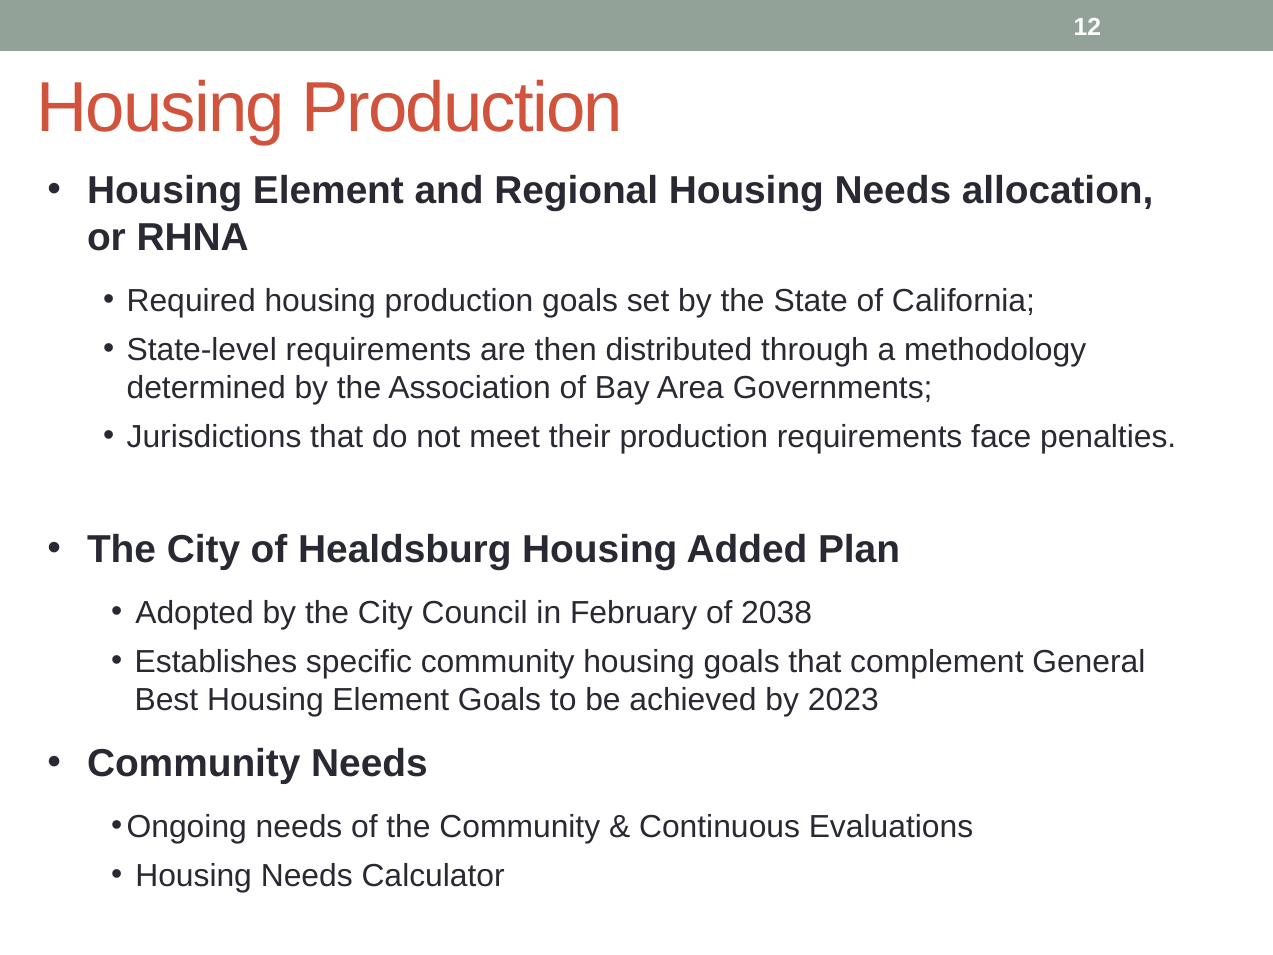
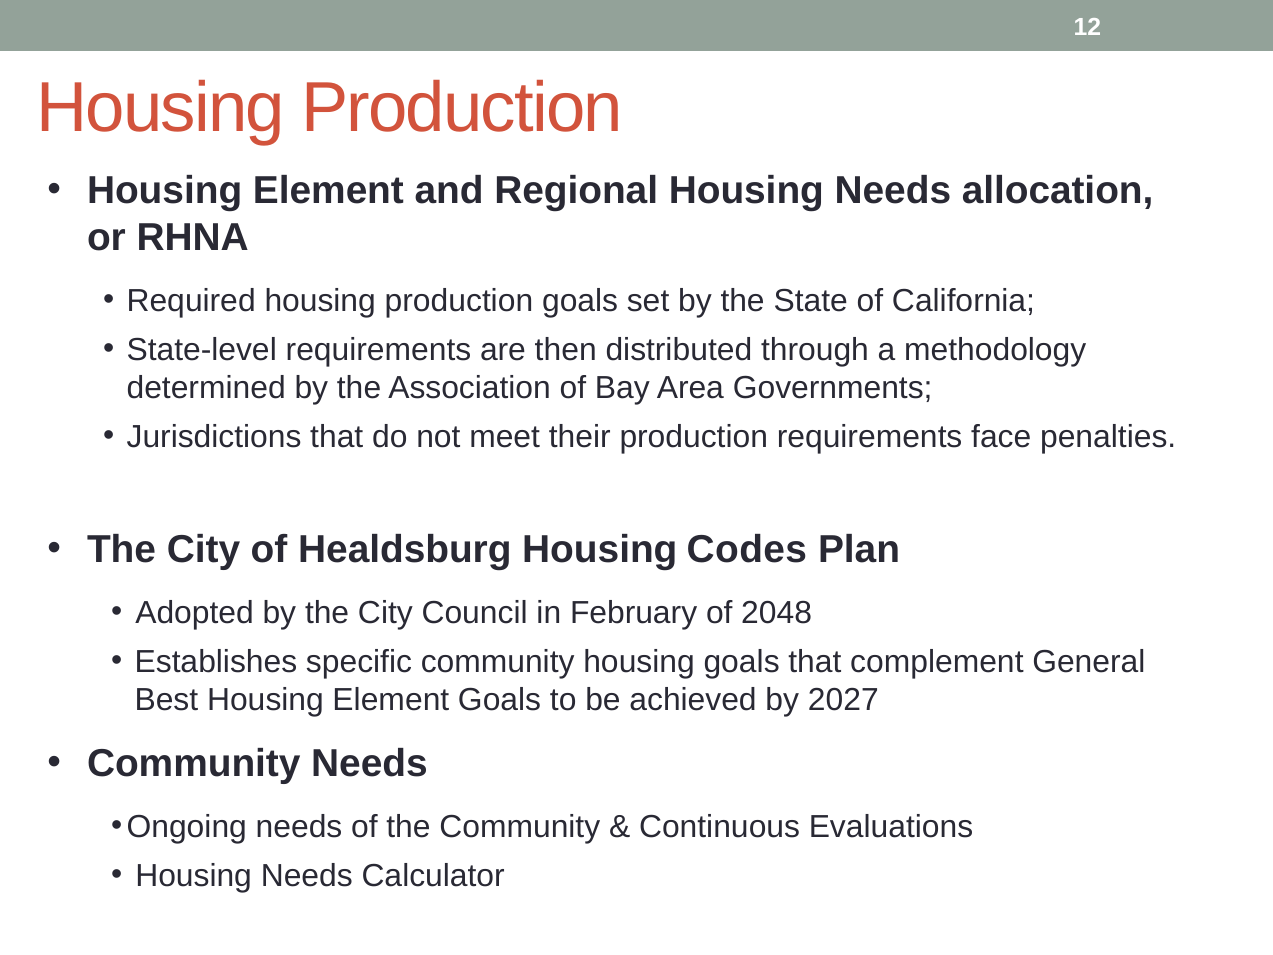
Added: Added -> Codes (747, 550)
2038: 2038 -> 2048 (777, 613)
2023: 2023 -> 2027 (843, 700)
